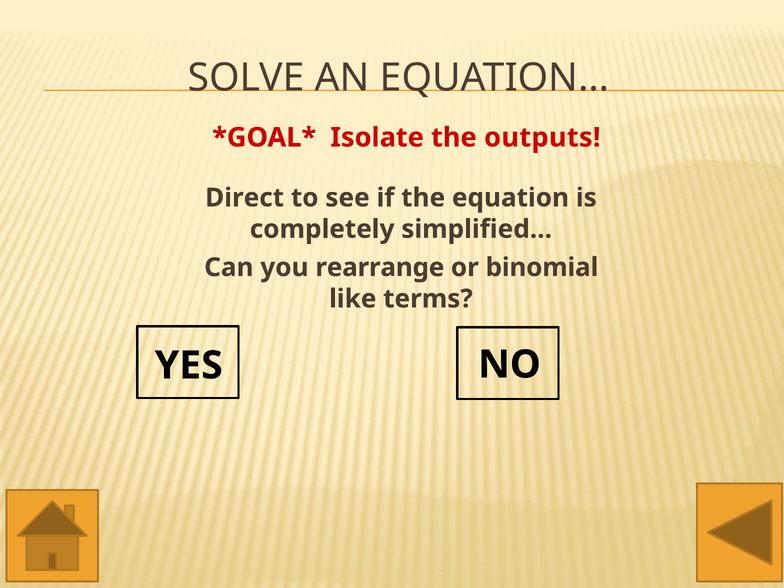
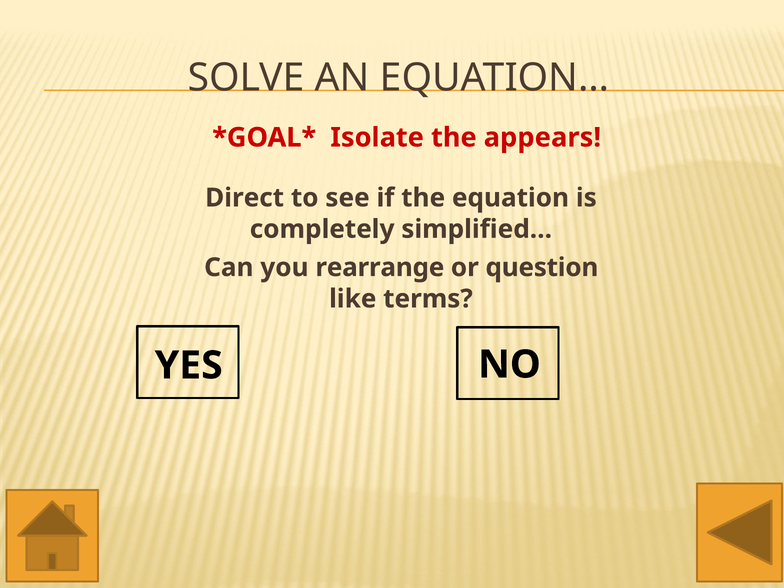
outputs: outputs -> appears (542, 138)
binomial: binomial -> question (542, 267)
